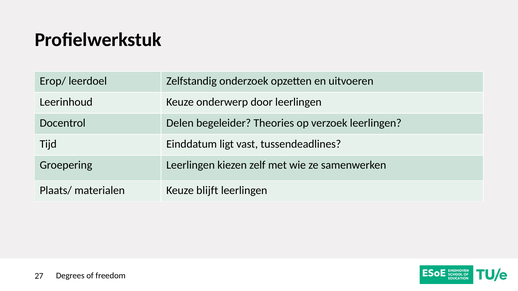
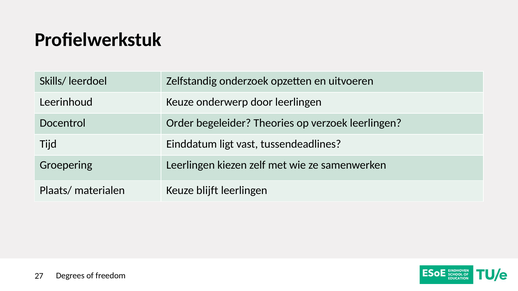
Erop/: Erop/ -> Skills/ (53, 81)
Delen: Delen -> Order (180, 123)
